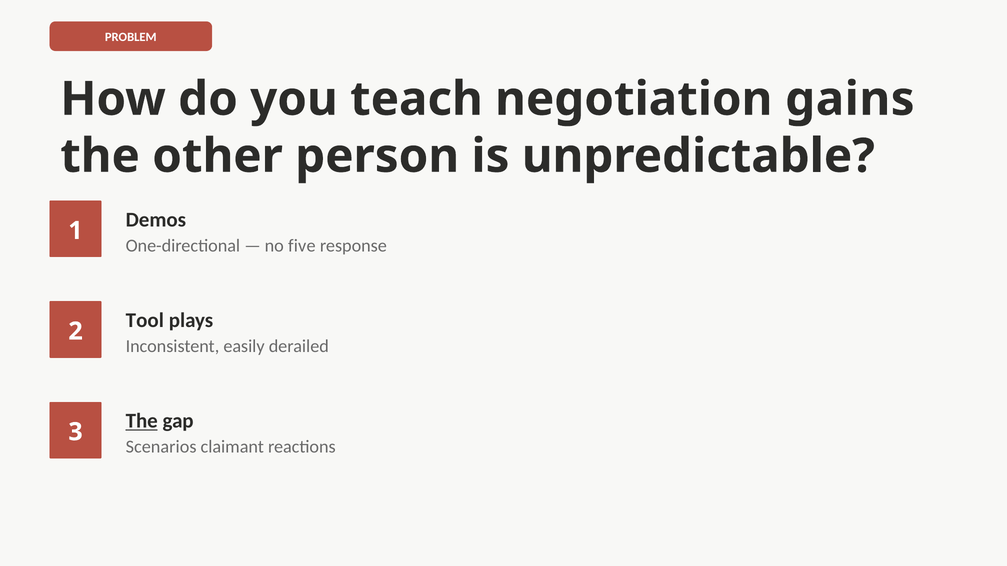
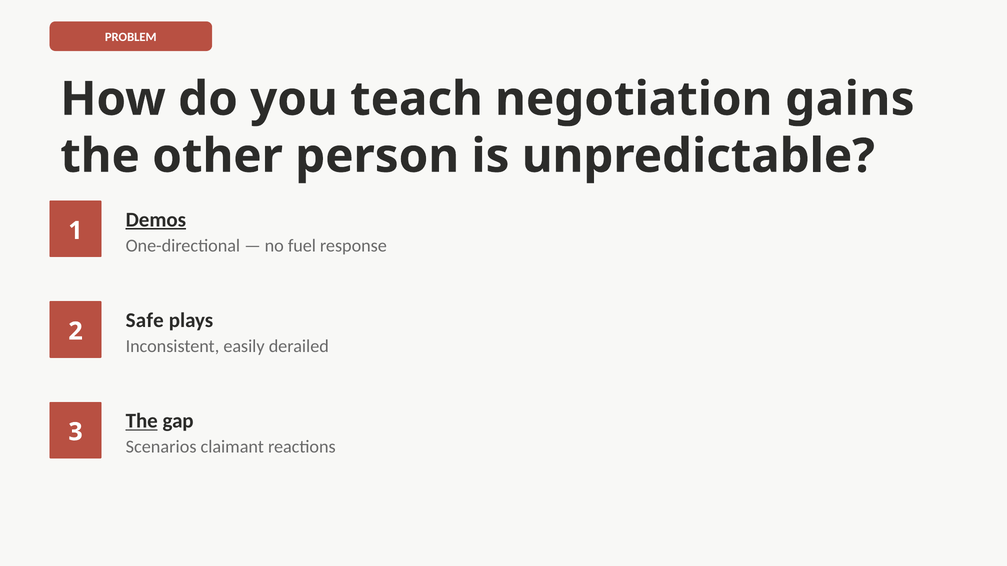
Demos underline: none -> present (156, 220)
five: five -> fuel (302, 246)
Tool: Tool -> Safe (145, 321)
